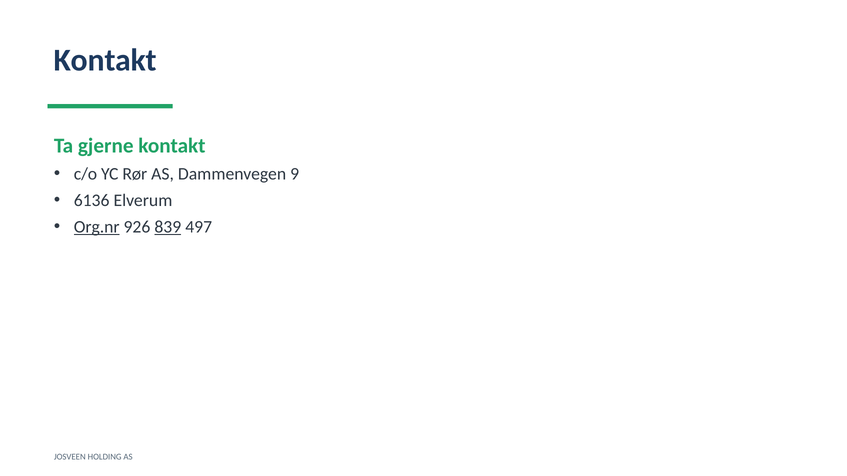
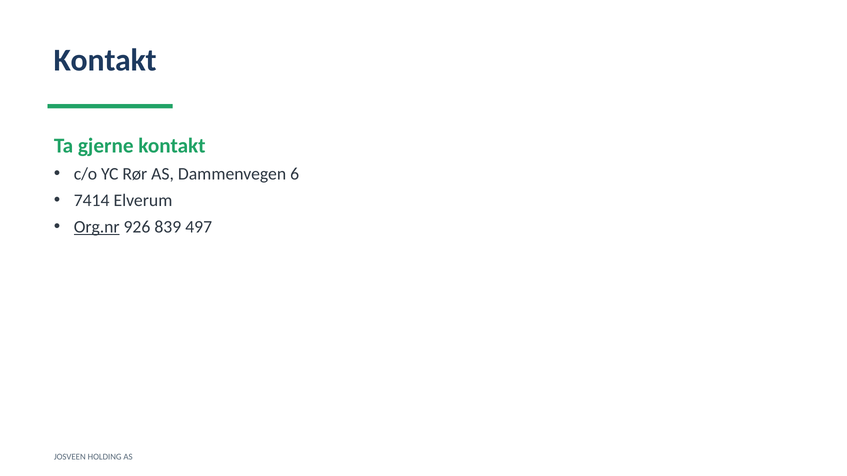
9: 9 -> 6 (295, 174)
6136: 6136 -> 7414 (92, 201)
839 underline: present -> none (168, 227)
